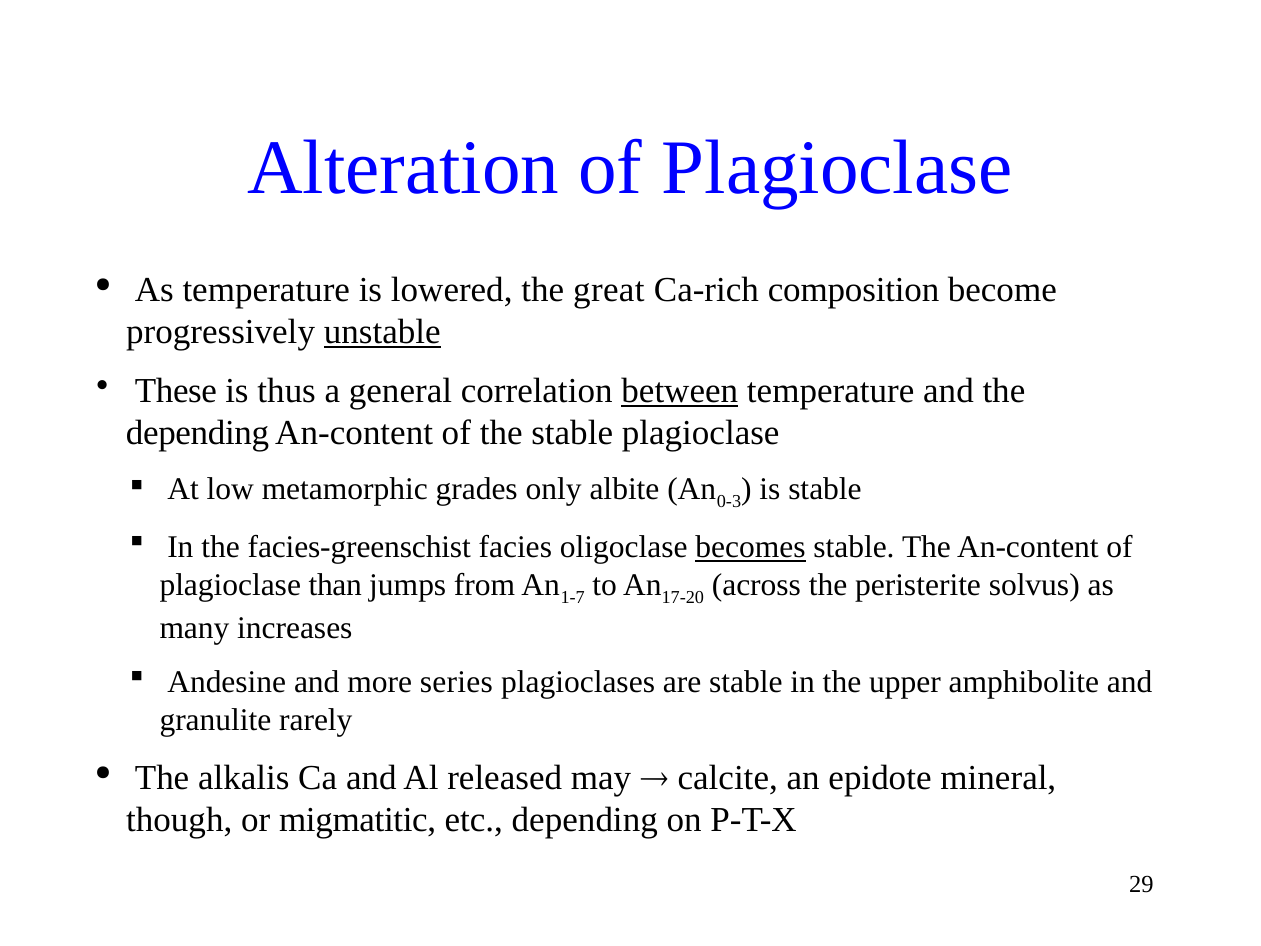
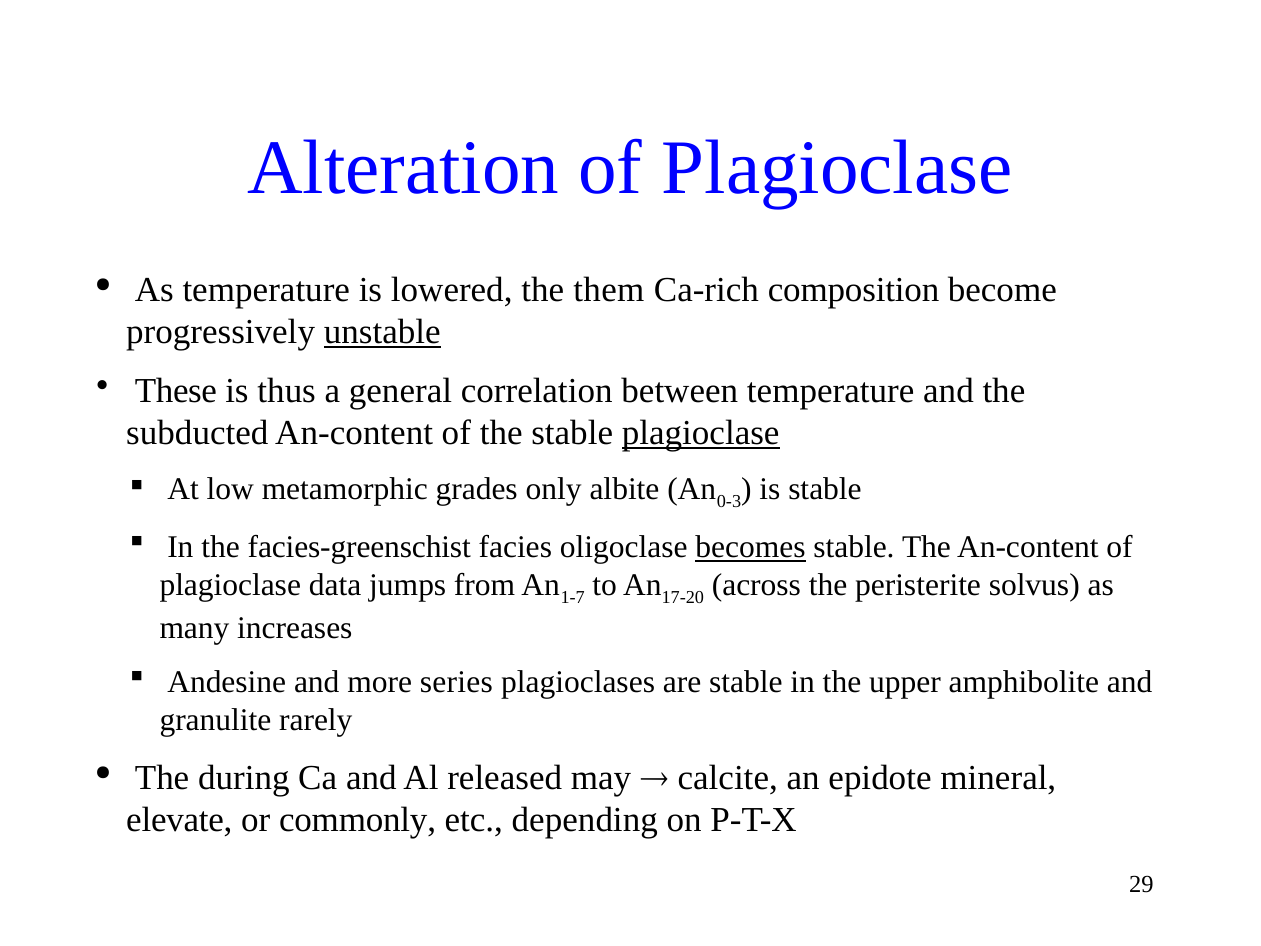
great: great -> them (609, 289)
between underline: present -> none (680, 391)
depending: depending -> subducted (197, 433)
plagioclase underline: none -> present (701, 433)
than: than -> data (335, 585)
alkalis: alkalis -> during (244, 777)
though: though -> elevate (179, 819)
migmatitic: migmatitic -> commonly (358, 819)
